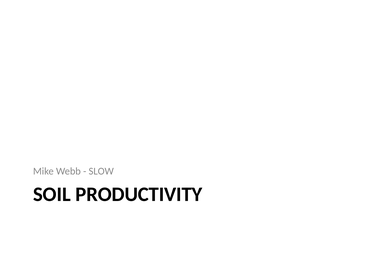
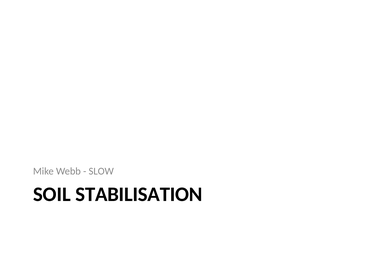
PRODUCTIVITY: PRODUCTIVITY -> STABILISATION (139, 194)
